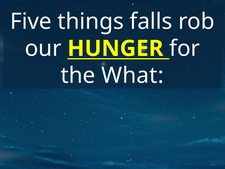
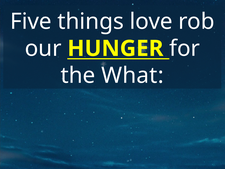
falls: falls -> love (151, 21)
